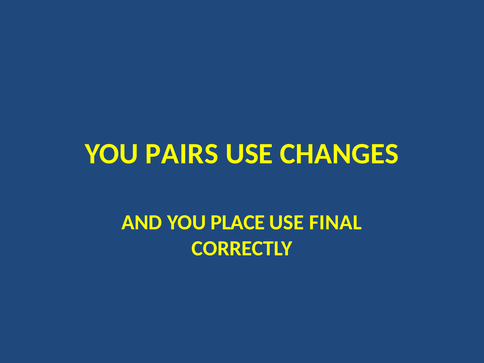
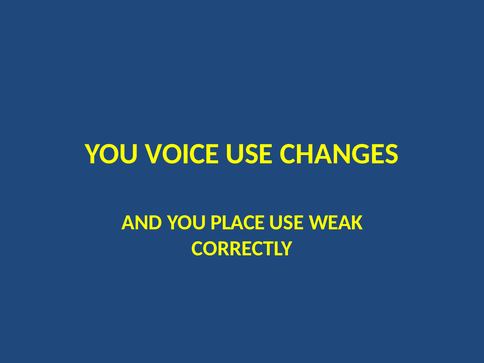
PAIRS: PAIRS -> VOICE (182, 154)
FINAL: FINAL -> WEAK (336, 223)
